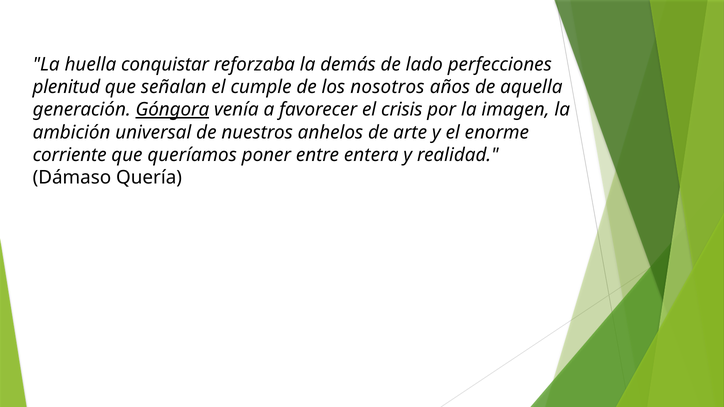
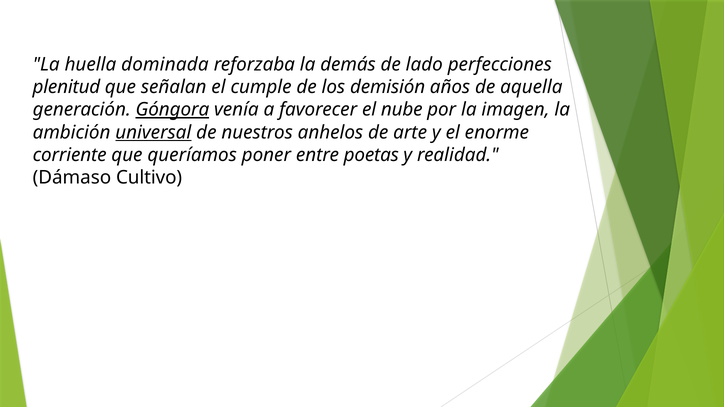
conquistar: conquistar -> dominada (165, 65)
nosotros: nosotros -> demisión (388, 87)
crisis: crisis -> nube (402, 110)
universal underline: none -> present (153, 132)
entera: entera -> poetas (371, 155)
Quería: Quería -> Cultivo (149, 178)
